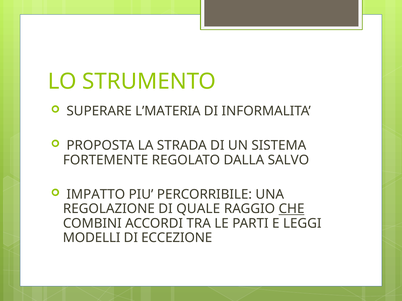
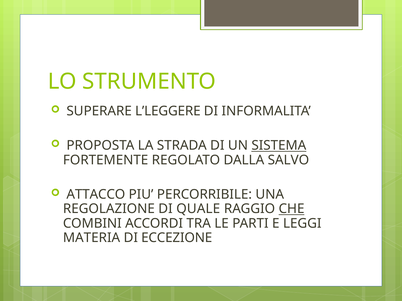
L’MATERIA: L’MATERIA -> L’LEGGERE (168, 111)
SISTEMA underline: none -> present (279, 146)
IMPATTO: IMPATTO -> ATTACCO (96, 195)
MODELLI: MODELLI -> MATERIA (92, 238)
